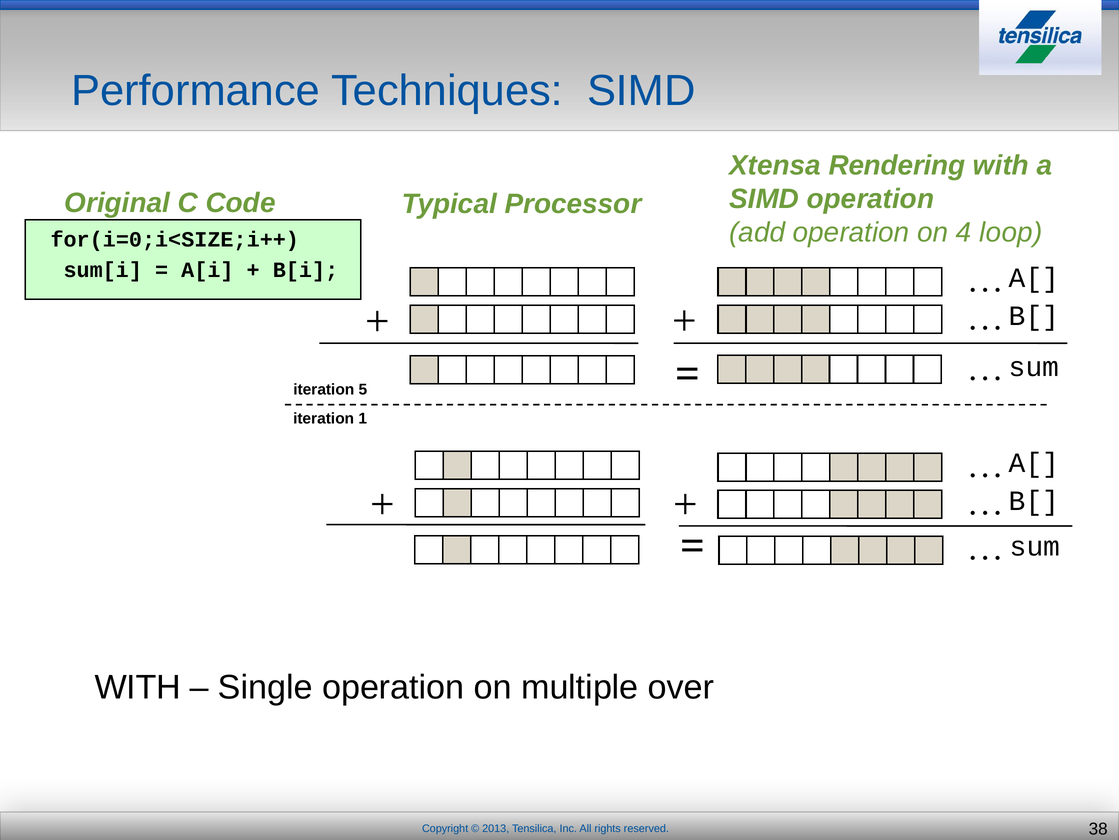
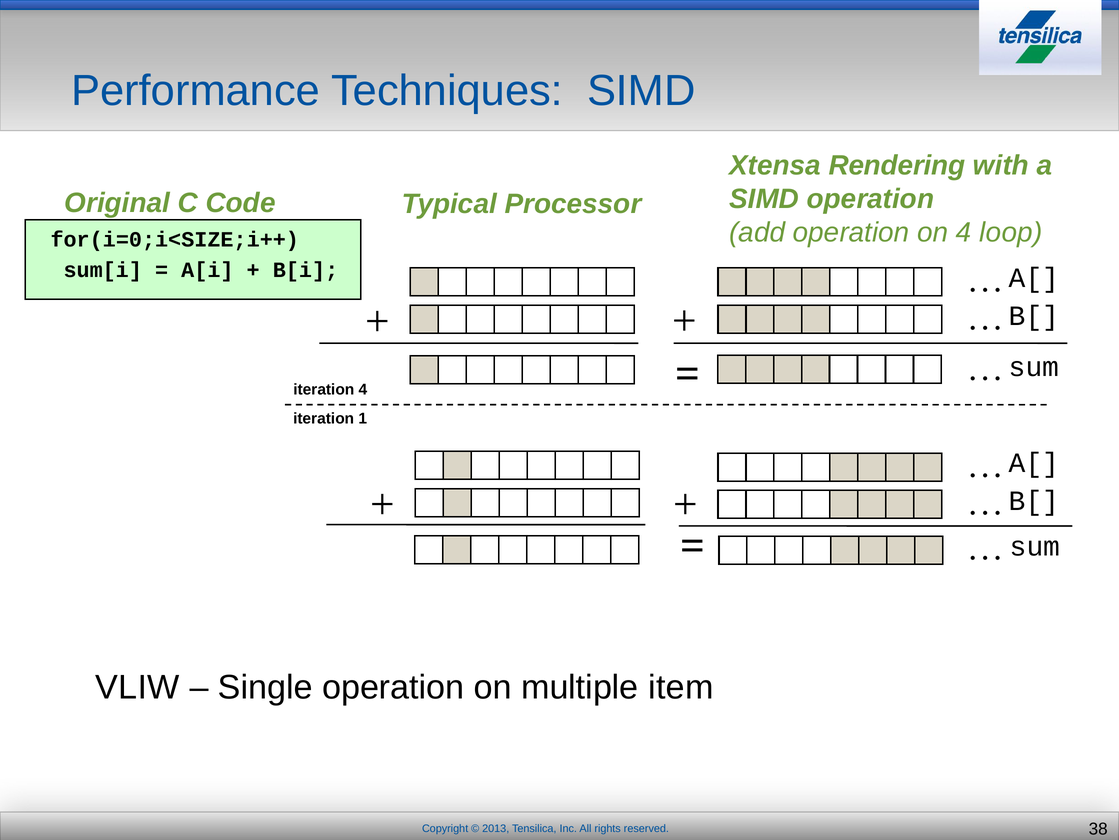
iteration 5: 5 -> 4 (363, 389)
WITH: WITH -> VLIW (137, 687)
over: over -> item (681, 687)
